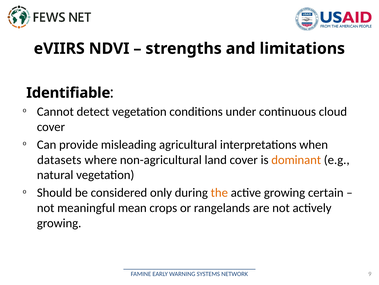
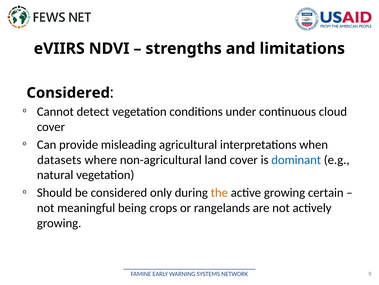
Identifiable: Identifiable -> Considered (68, 93)
dominant colour: orange -> blue (296, 159)
mean: mean -> being (132, 207)
